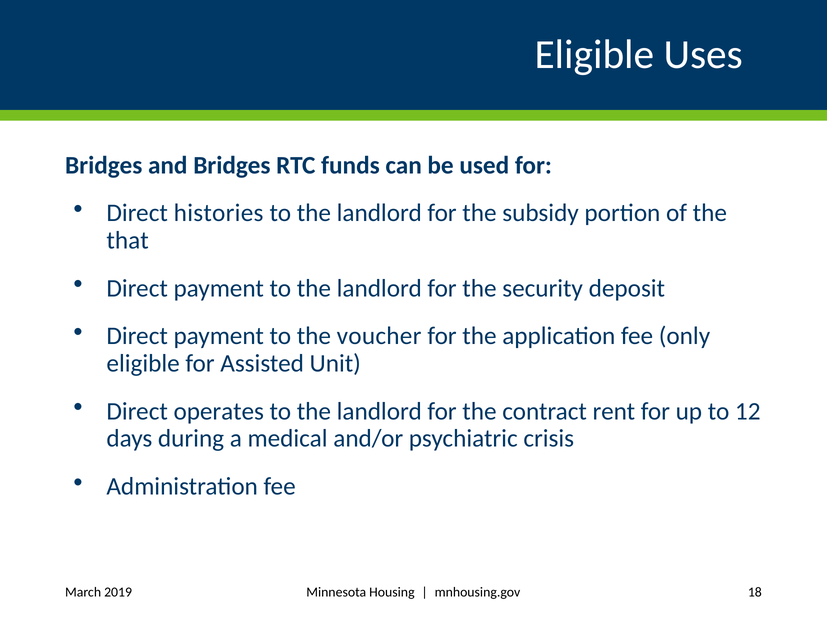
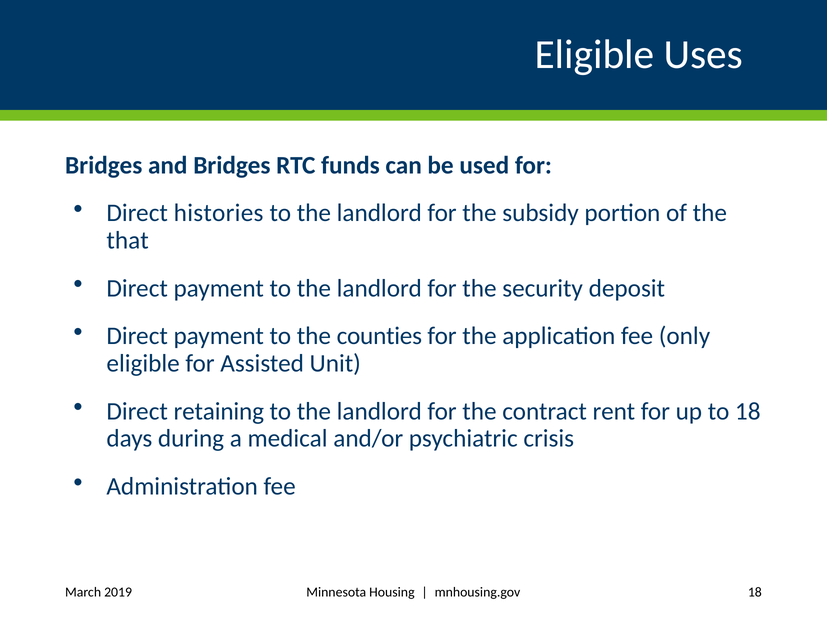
voucher: voucher -> counties (379, 336)
operates: operates -> retaining (219, 412)
to 12: 12 -> 18 (748, 412)
